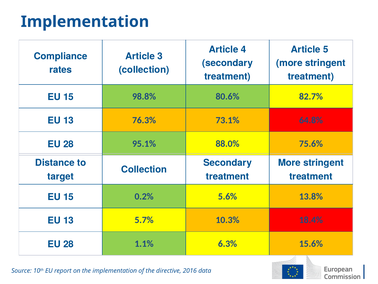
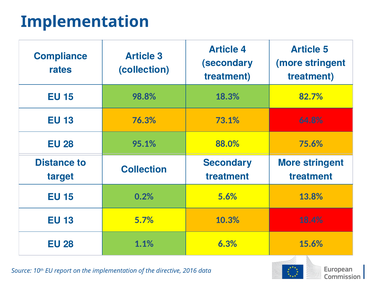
80.6%: 80.6% -> 18.3% (228, 96)
